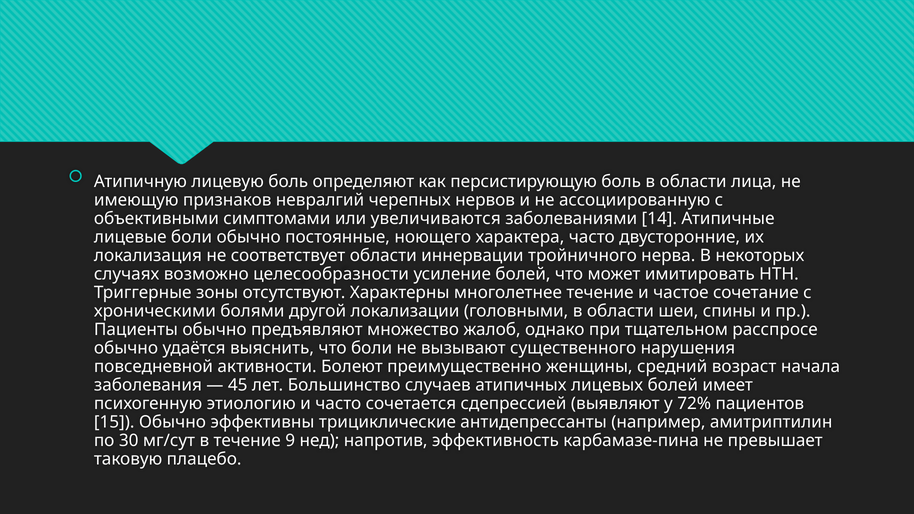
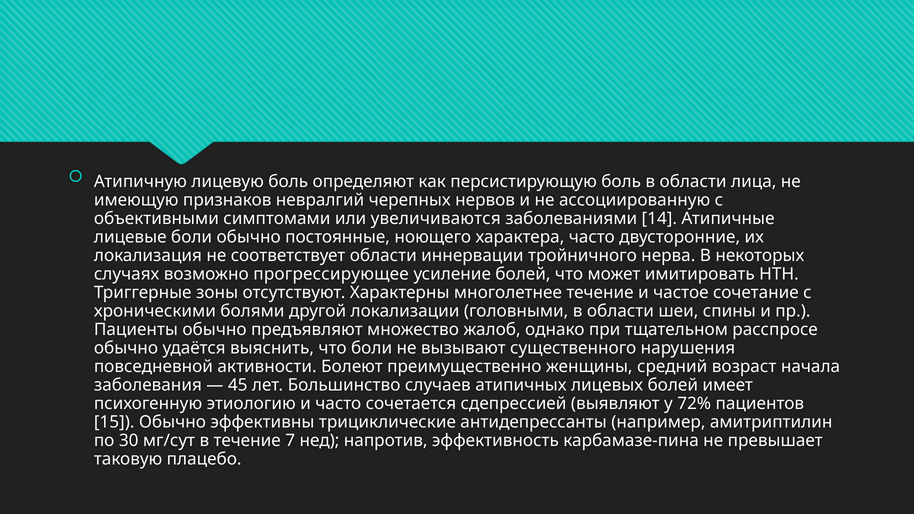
целесообразности: целесообразности -> прогрессирующее (331, 274)
9: 9 -> 7 (290, 441)
